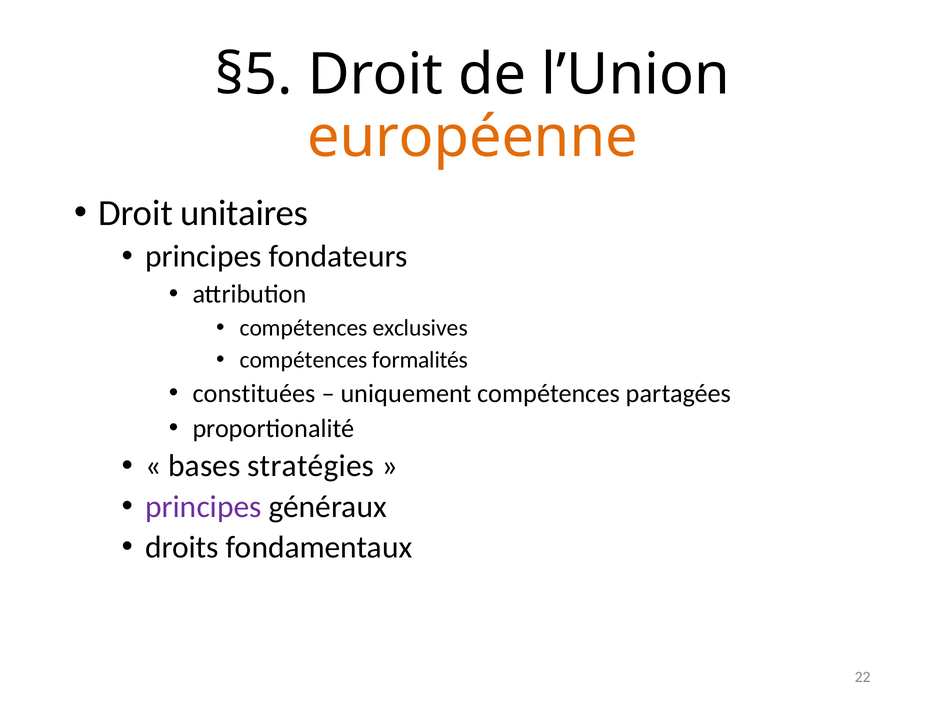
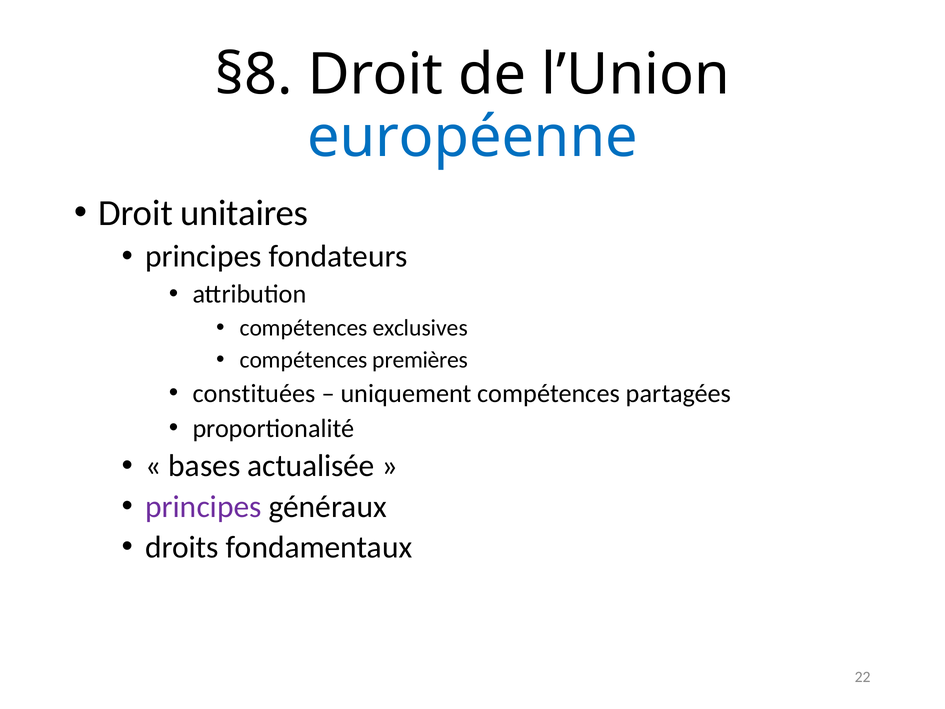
§5: §5 -> §8 (254, 75)
européenne colour: orange -> blue (472, 137)
formalités: formalités -> premières (420, 360)
stratégies: stratégies -> actualisée (311, 466)
